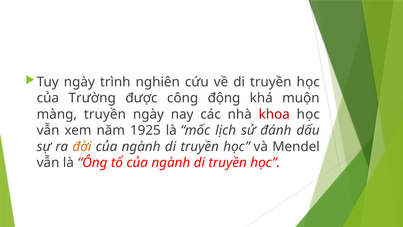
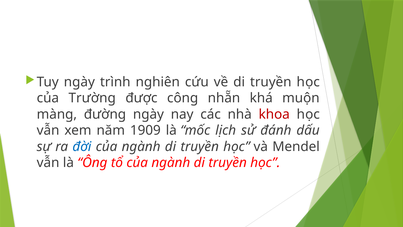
động: động -> nhẵn (224, 98)
màng truyền: truyền -> đường (105, 114)
1925: 1925 -> 1909 (145, 130)
đời colour: orange -> blue (82, 146)
